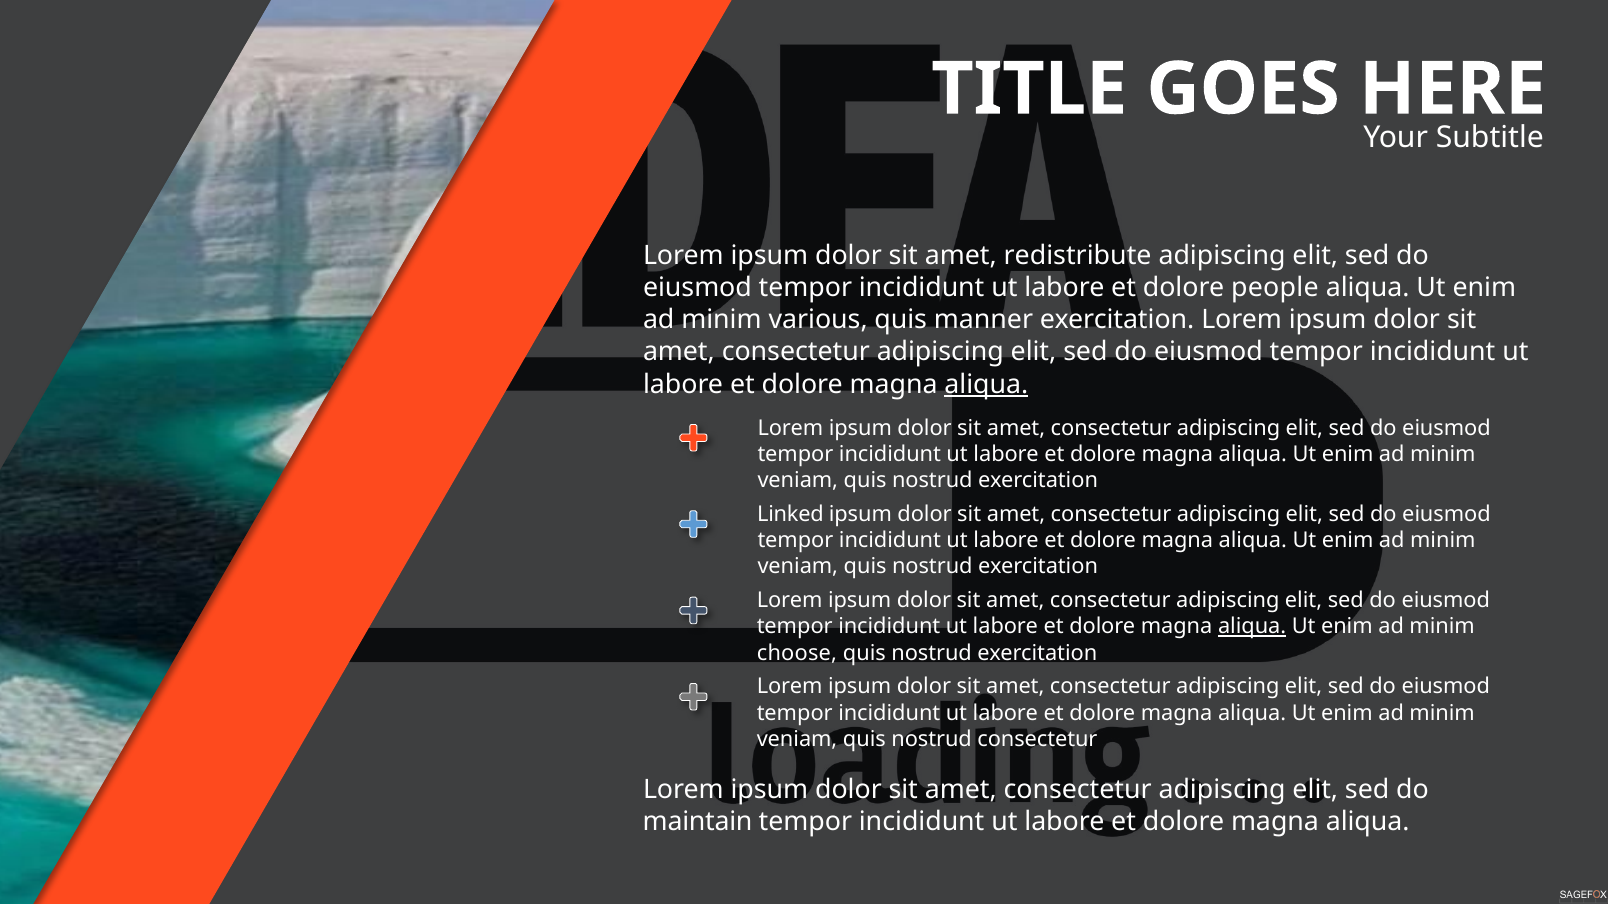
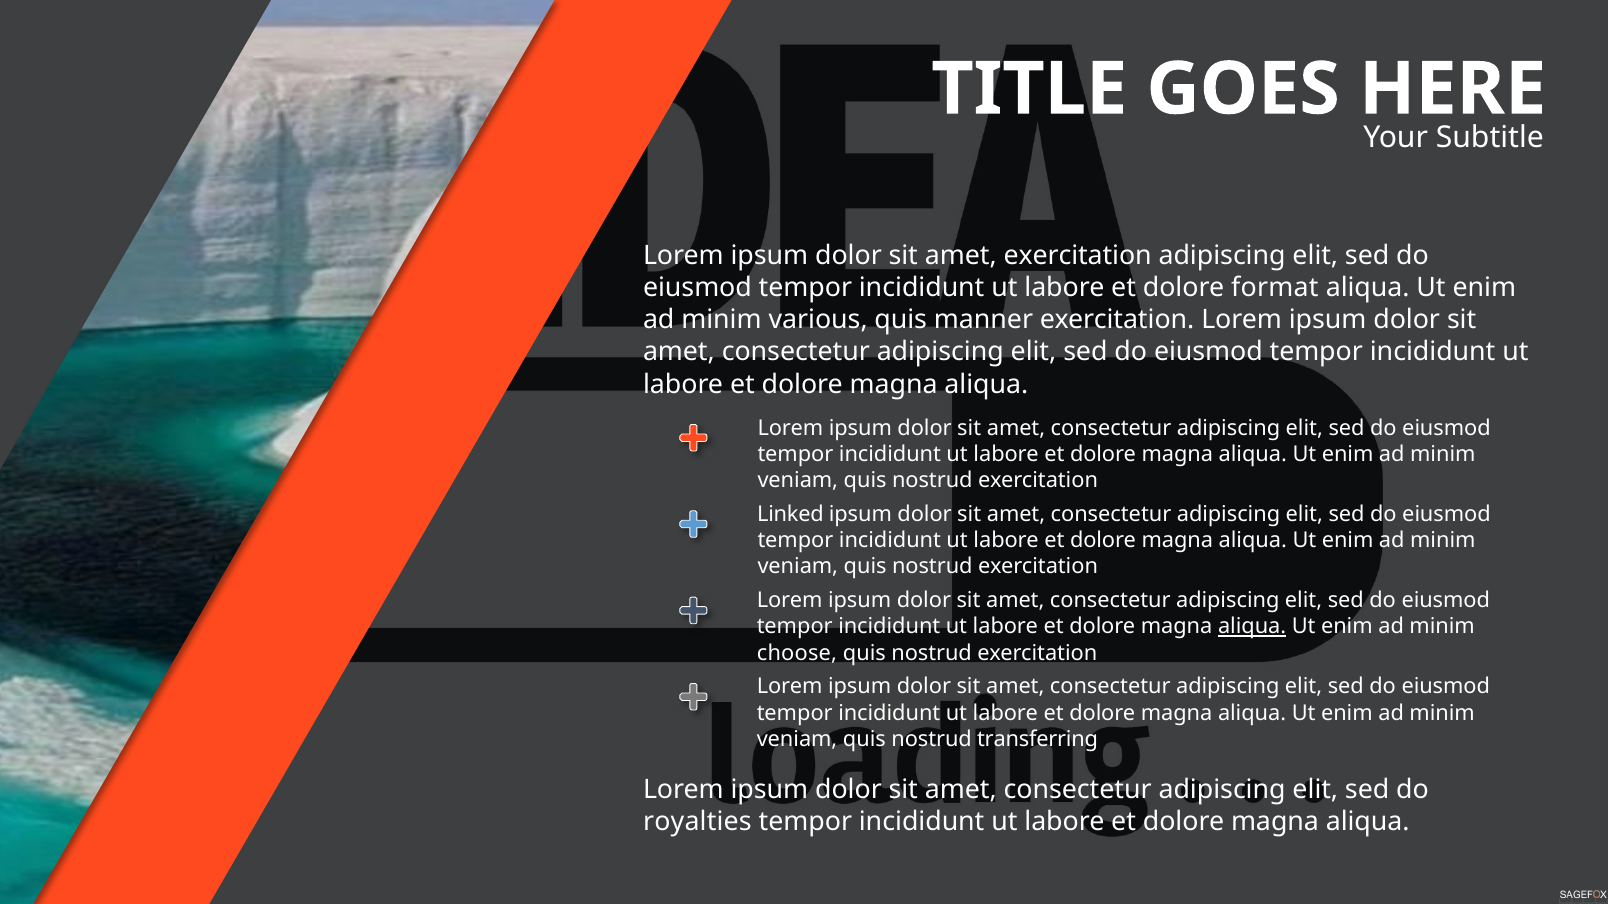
amet redistribute: redistribute -> exercitation (1078, 256)
people: people -> format (1275, 288)
aliqua underline: present -> none (986, 384)
nostrud consectetur: consectetur -> transferring (1038, 739)
maintain: maintain -> royalties (697, 822)
